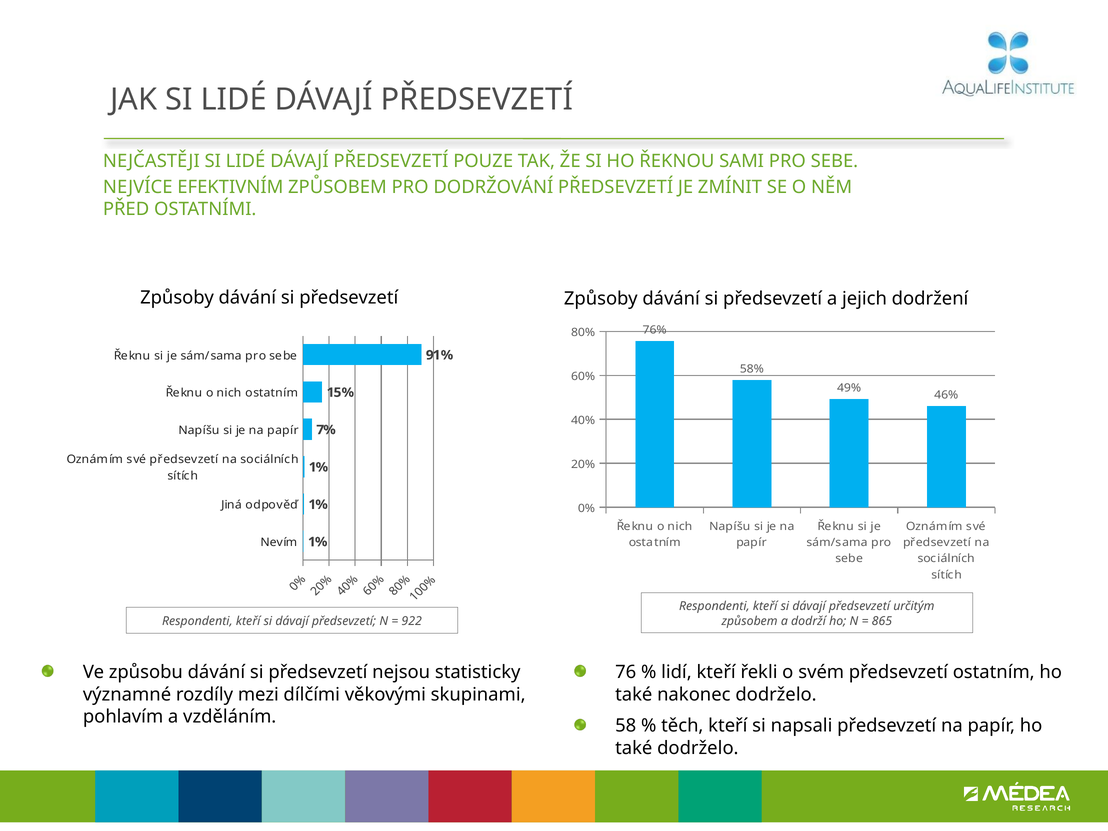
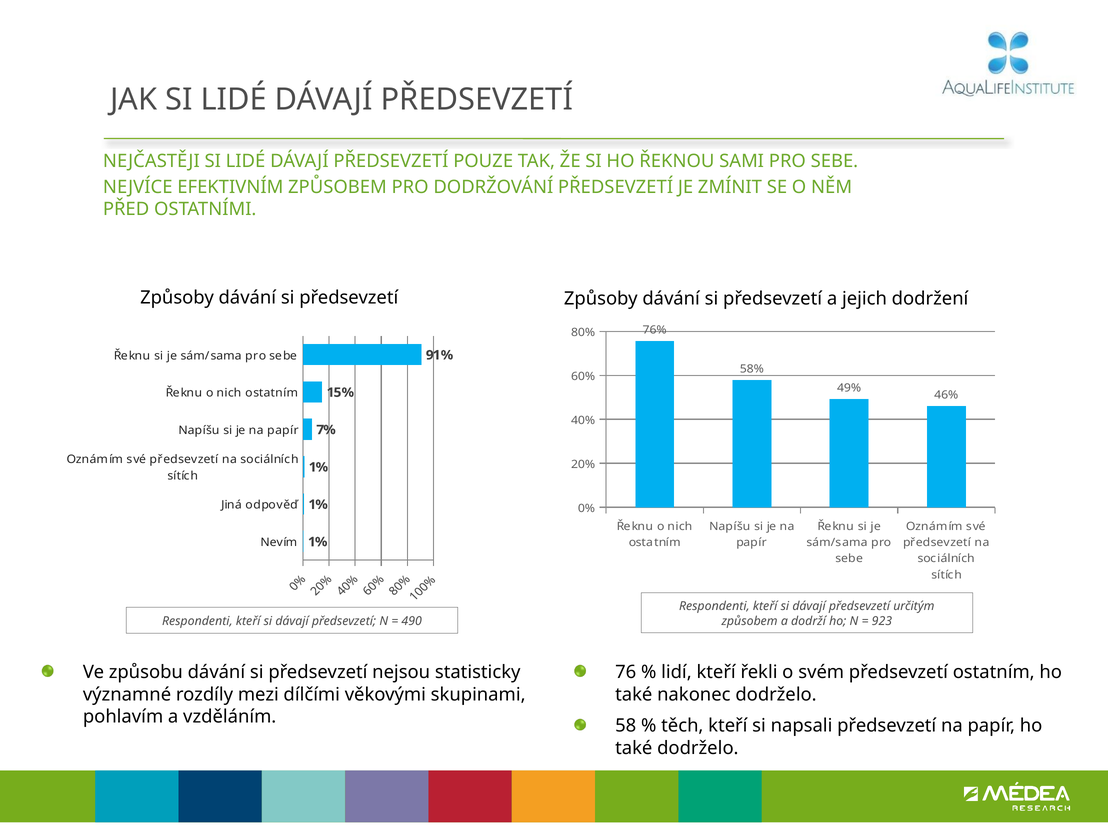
865: 865 -> 923 (882, 621)
922: 922 -> 490 (412, 621)
